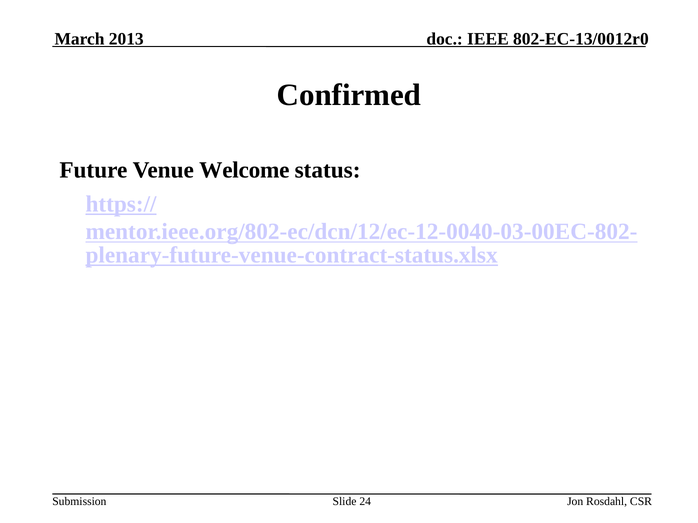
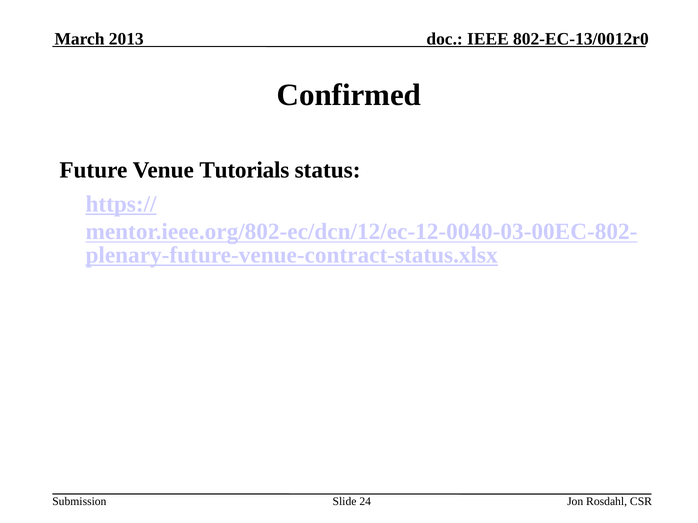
Welcome: Welcome -> Tutorials (244, 170)
